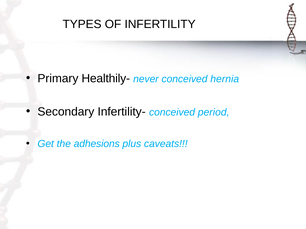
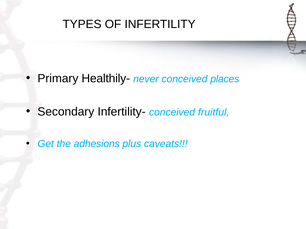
hernia: hernia -> places (225, 79)
period: period -> fruitful (214, 112)
